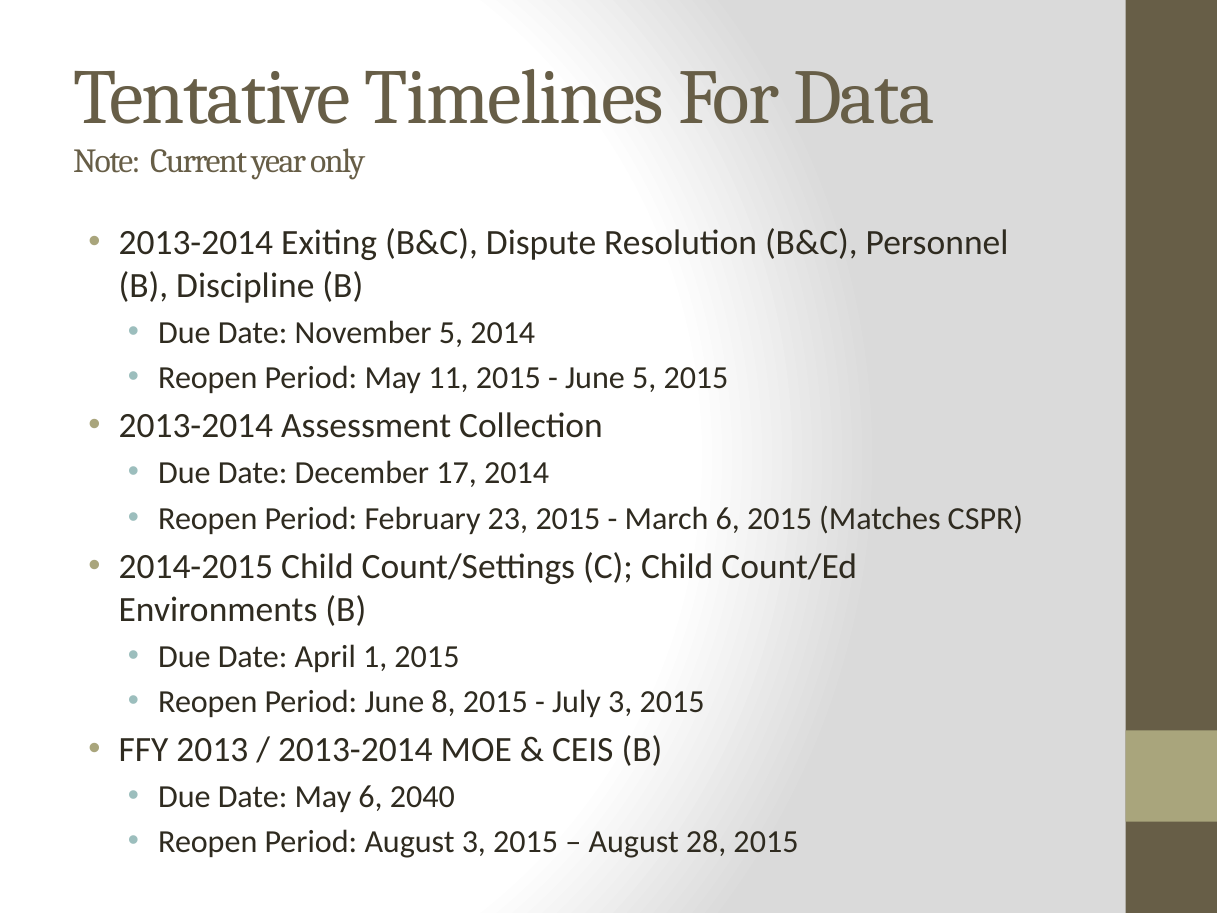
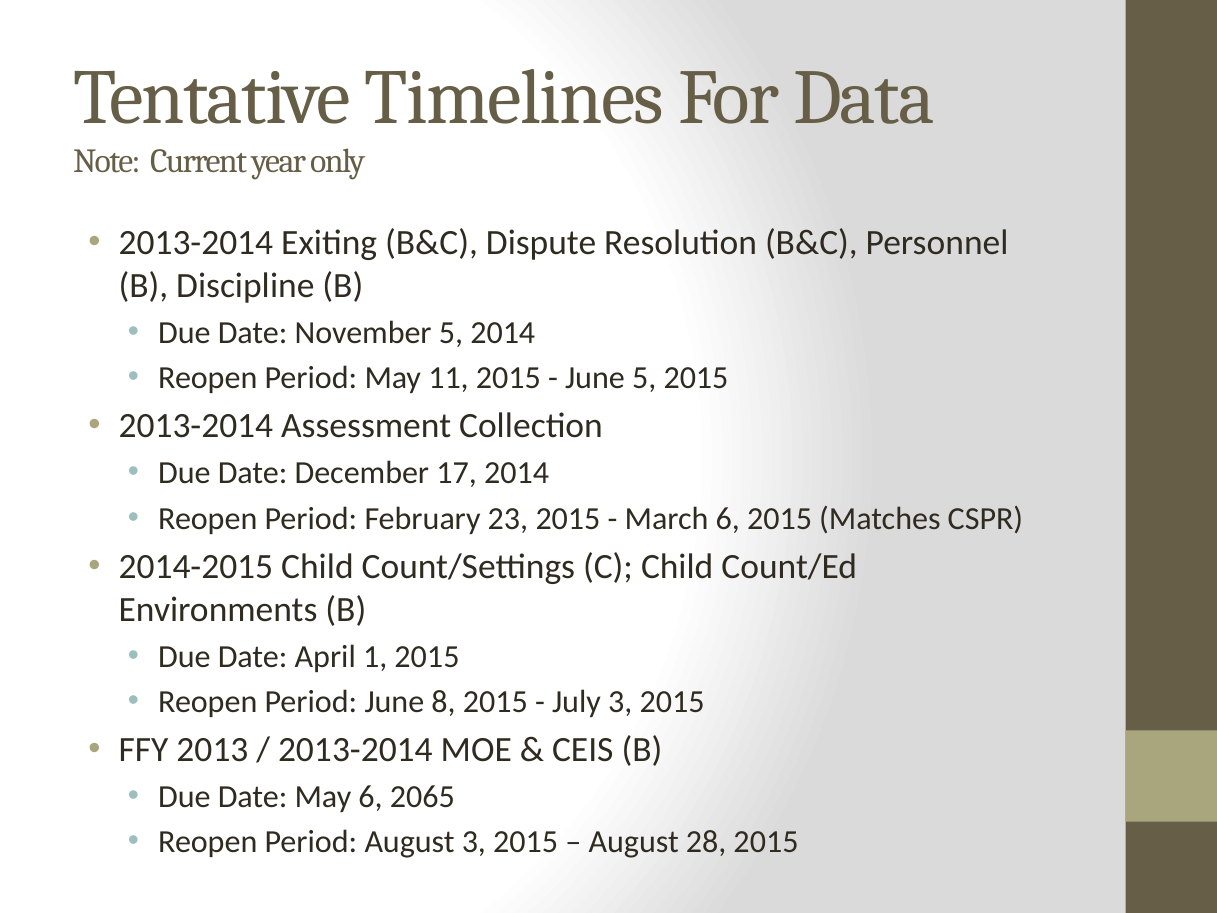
2040: 2040 -> 2065 (422, 797)
